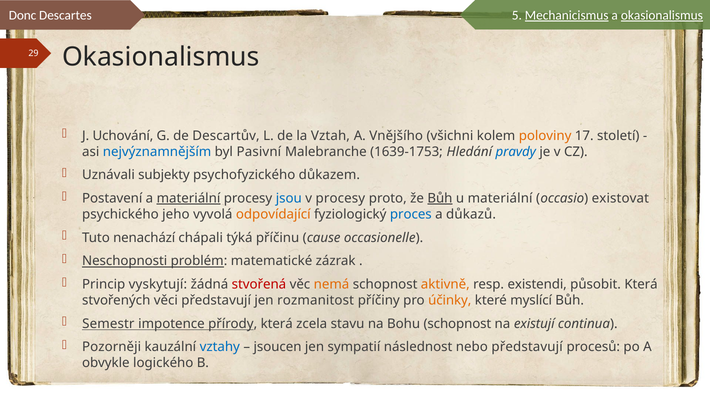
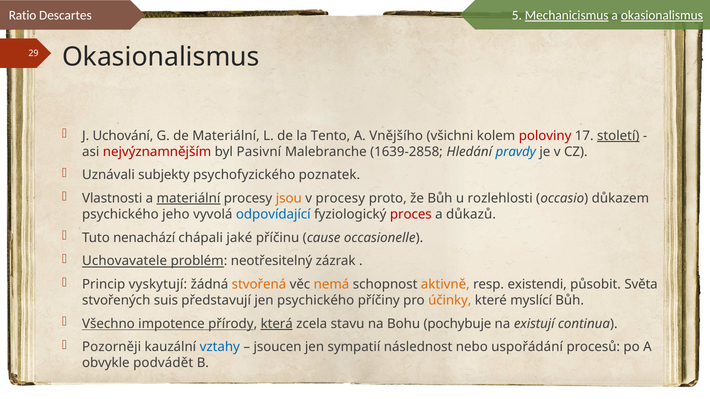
Donc: Donc -> Ratio (23, 15)
de Descartův: Descartův -> Materiální (226, 136)
Vztah: Vztah -> Tento (331, 136)
poloviny colour: orange -> red (545, 136)
století underline: none -> present (618, 136)
nejvýznamnějším colour: blue -> red (157, 152)
1639-1753: 1639-1753 -> 1639-2858 (406, 152)
důkazem: důkazem -> poznatek (329, 175)
Postavení: Postavení -> Vlastnosti (112, 199)
jsou colour: blue -> orange (289, 199)
Bůh underline: present -> none (440, 199)
u materiální: materiální -> rozlehlosti (500, 199)
existovat: existovat -> důkazem (620, 199)
odpovídající colour: orange -> blue (273, 215)
proces colour: blue -> red (411, 215)
týká: týká -> jaké (239, 238)
Neschopnosti: Neschopnosti -> Uchovavatele (125, 261)
matematické: matematické -> neotřesitelný (272, 261)
stvořená colour: red -> orange (259, 285)
působit Která: Která -> Světa (641, 285)
věci: věci -> suis (166, 301)
jen rozmanitost: rozmanitost -> psychického (316, 301)
Semestr: Semestr -> Všechno (108, 324)
která underline: none -> present (277, 324)
Bohu schopnost: schopnost -> pochybuje (457, 324)
nebo představují: představují -> uspořádání (527, 347)
logického: logického -> podvádět (163, 363)
